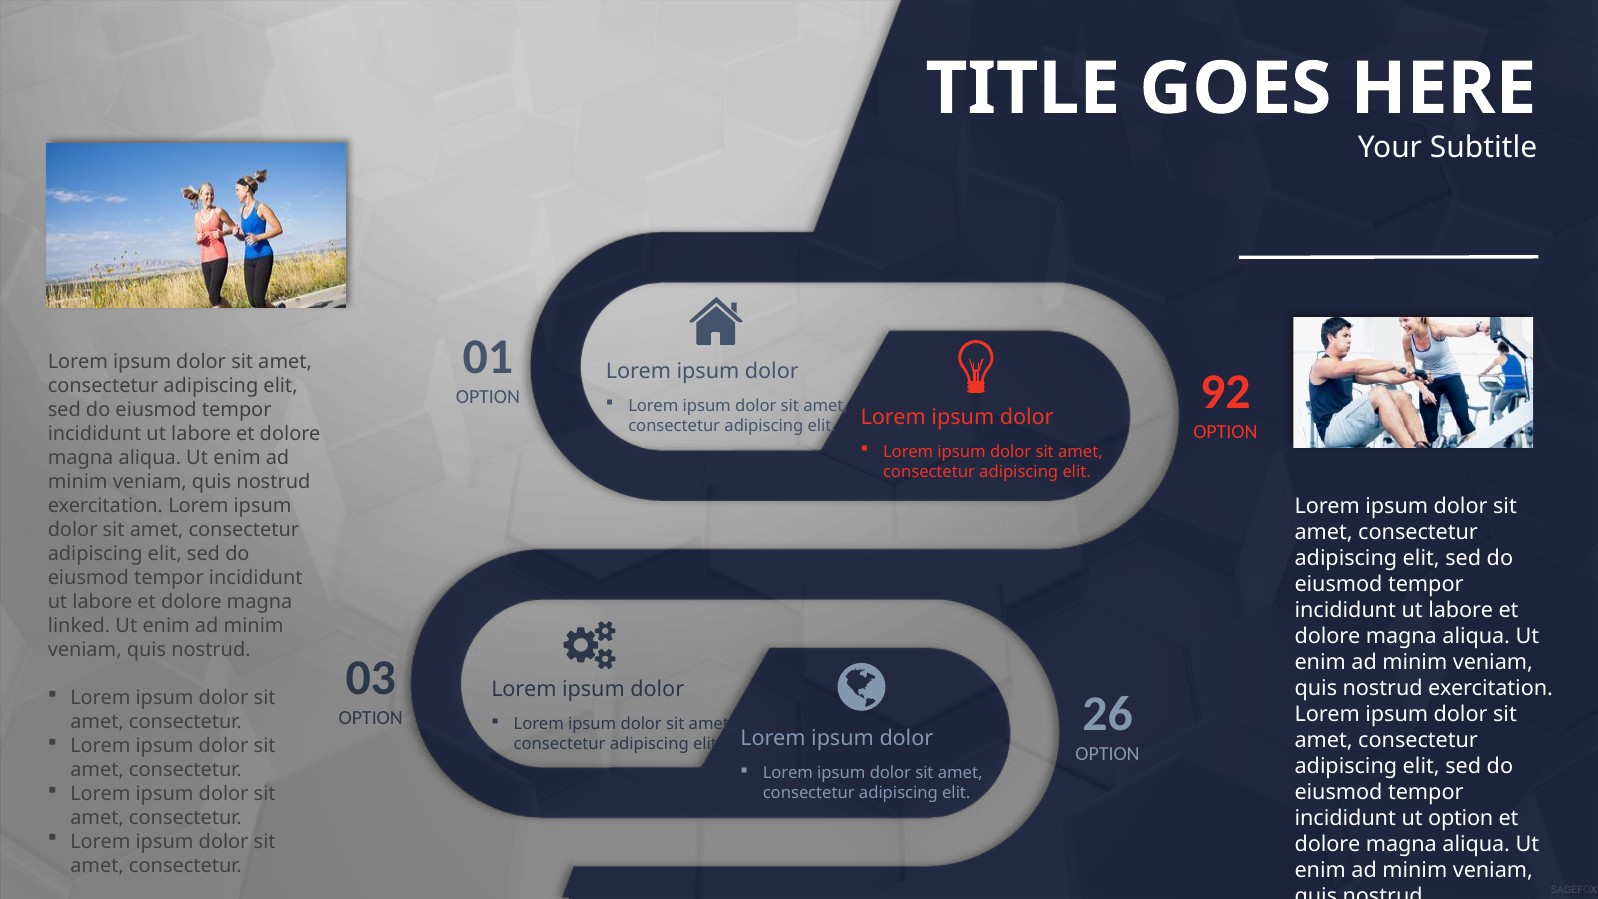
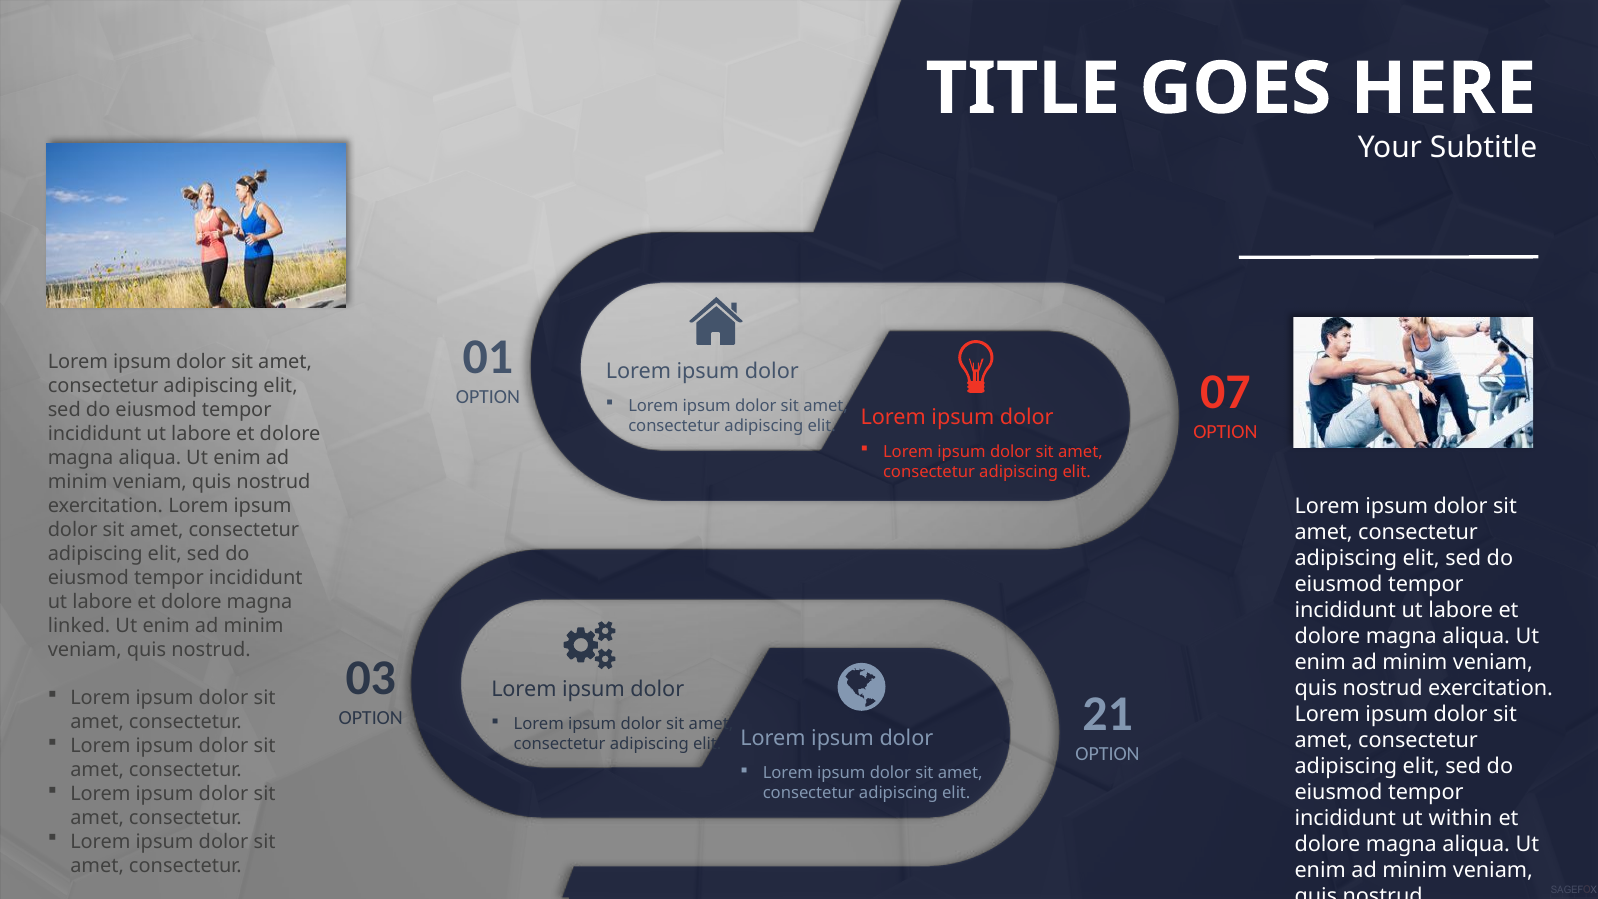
92: 92 -> 07 (1225, 392)
26: 26 -> 21 (1108, 714)
ut option: option -> within (1461, 818)
